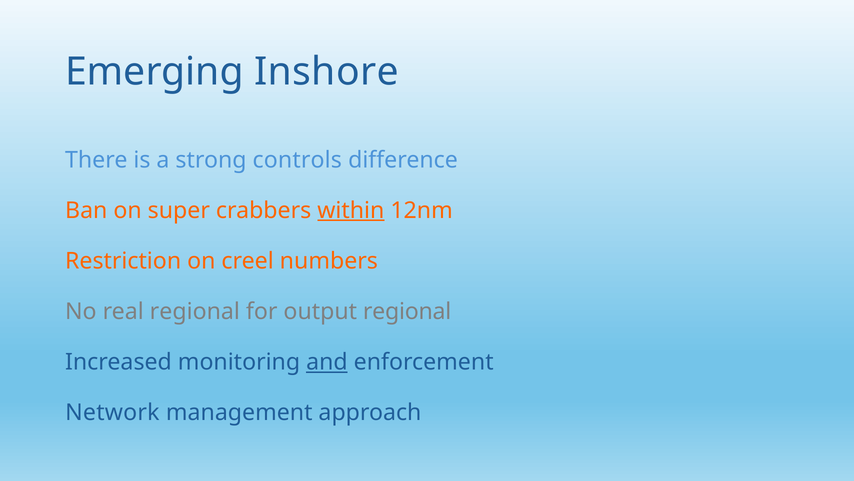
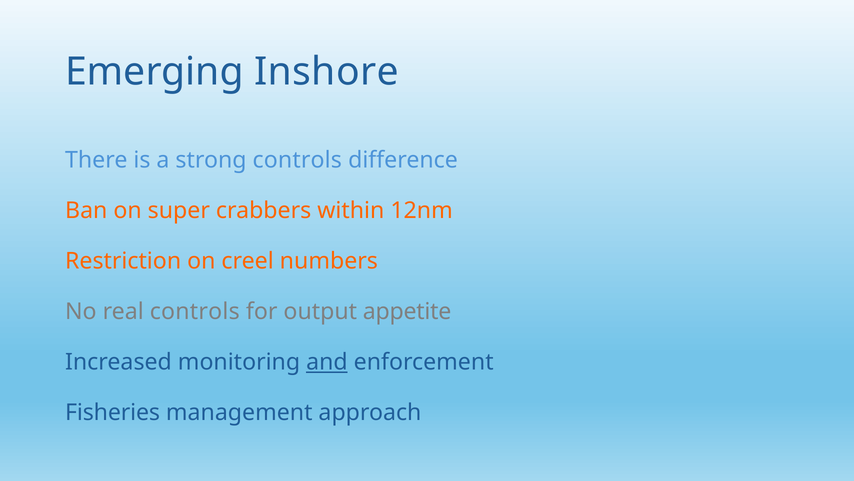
within underline: present -> none (351, 210)
real regional: regional -> controls (195, 311)
output regional: regional -> appetite (407, 311)
Network: Network -> Fisheries (113, 412)
